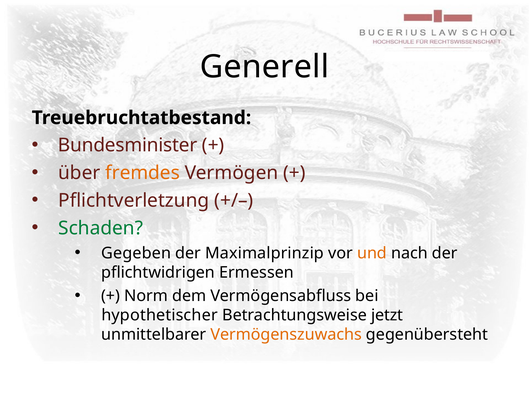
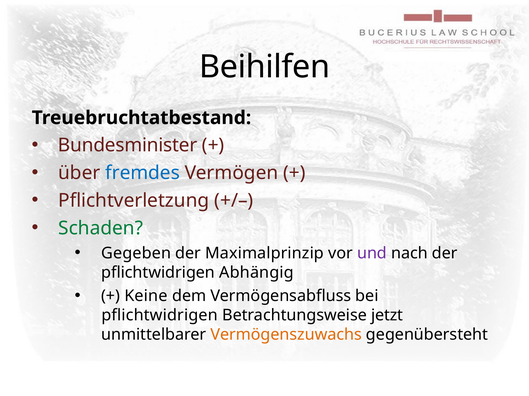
Generell: Generell -> Beihilfen (265, 67)
fremdes colour: orange -> blue (143, 173)
und colour: orange -> purple (372, 254)
Ermessen: Ermessen -> Abhängig (257, 273)
Norm: Norm -> Keine (146, 296)
hypothetischer: hypothetischer -> pflichtwidrigen (160, 316)
